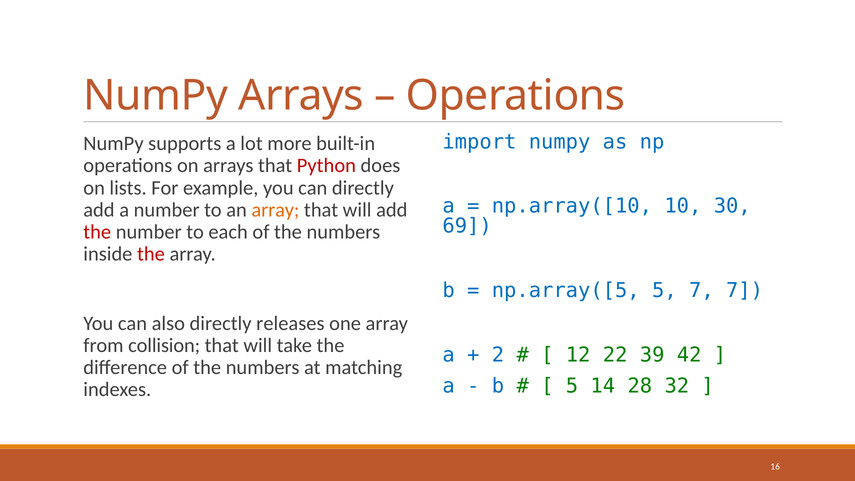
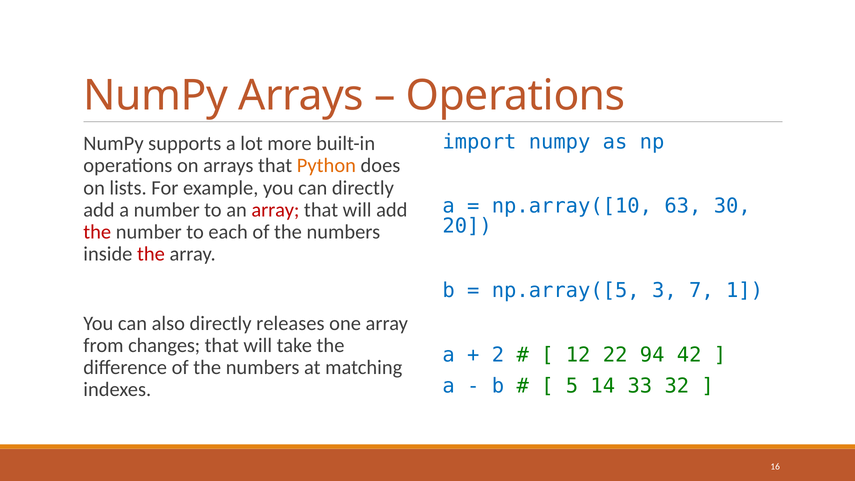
Python colour: red -> orange (326, 166)
10: 10 -> 63 (683, 206)
array colour: orange -> red (275, 210)
69: 69 -> 20 (467, 226)
np.array([5 5: 5 -> 3 (664, 290)
7 7: 7 -> 1 (745, 290)
collision: collision -> changes (164, 345)
39: 39 -> 94 (652, 355)
28: 28 -> 33 (640, 386)
